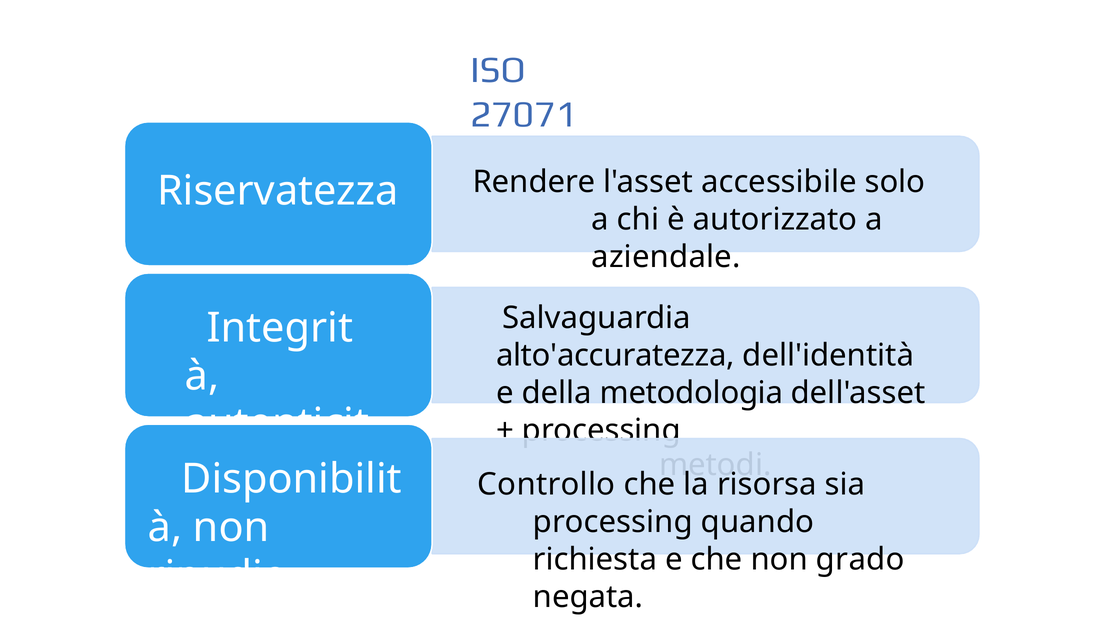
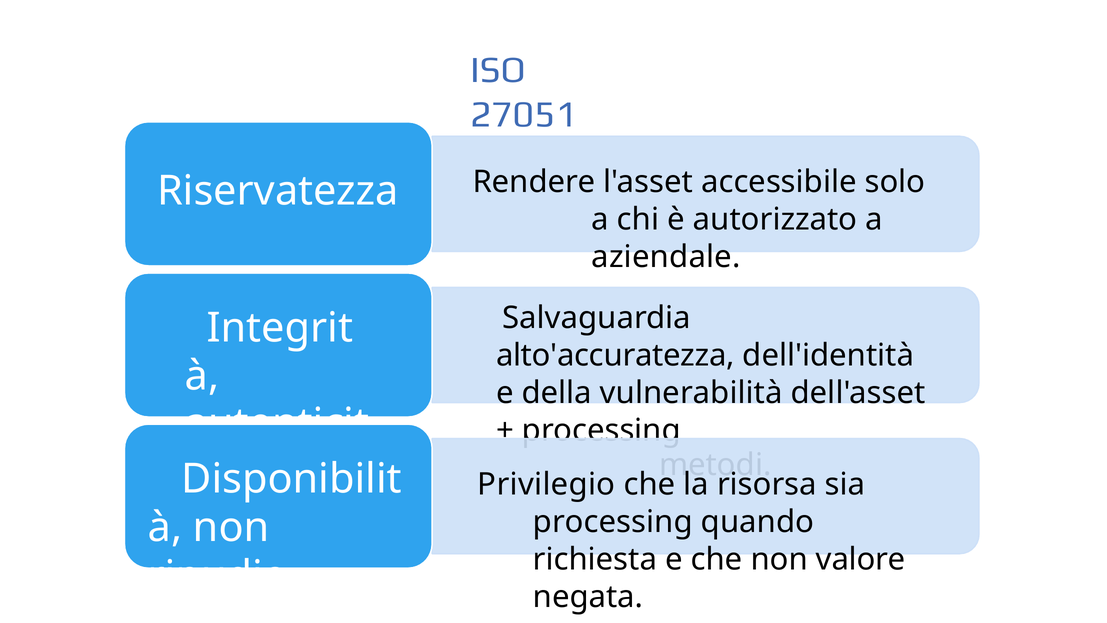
27071: 27071 -> 27051 (524, 114)
metodologia: metodologia -> vulnerabilità (691, 393)
Controllo: Controllo -> Privilegio (546, 484)
grado: grado -> valore (861, 559)
